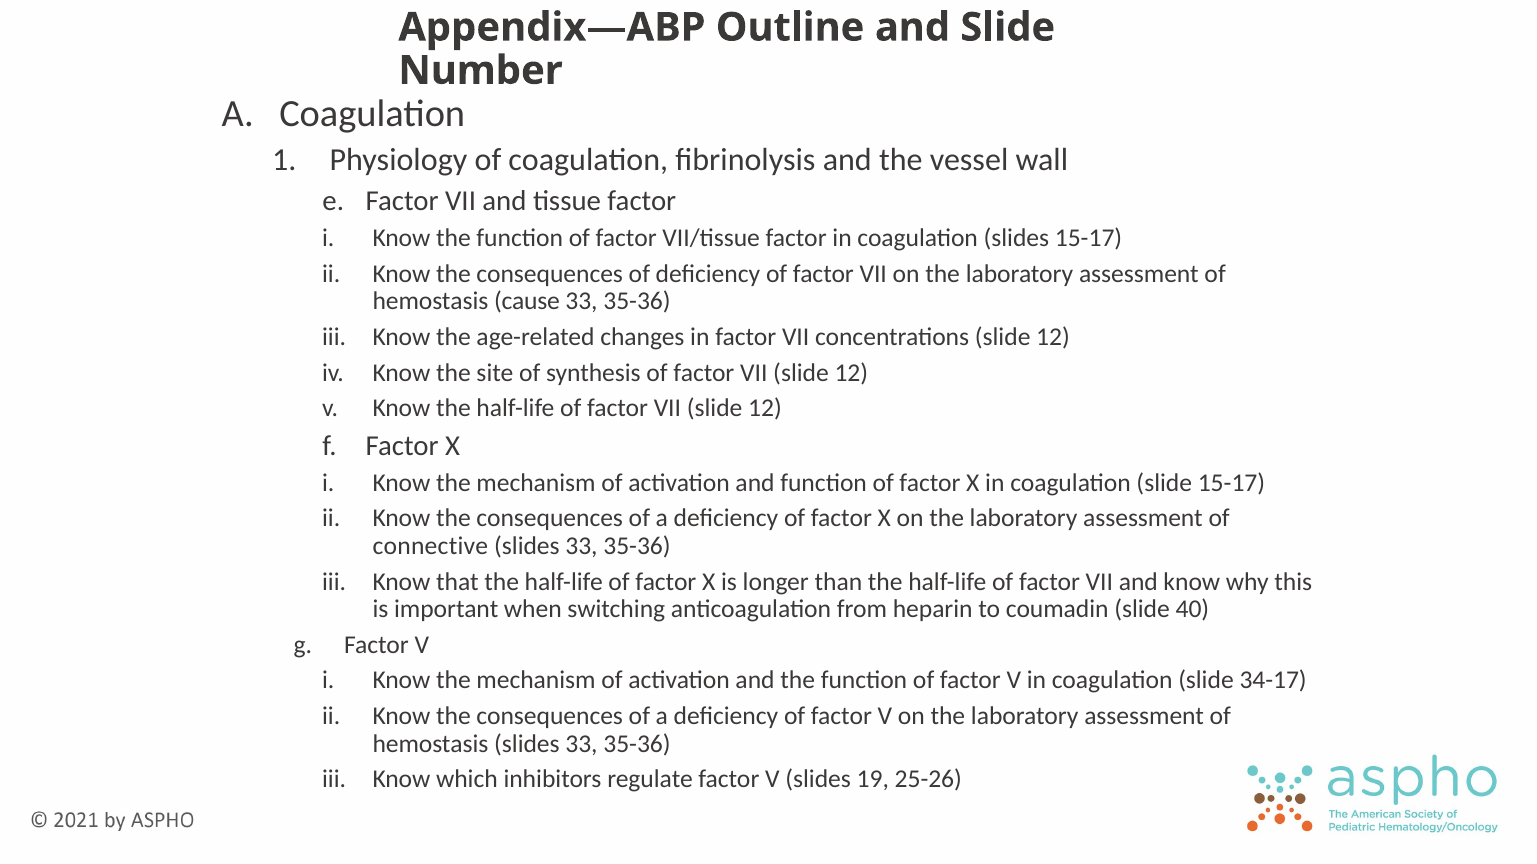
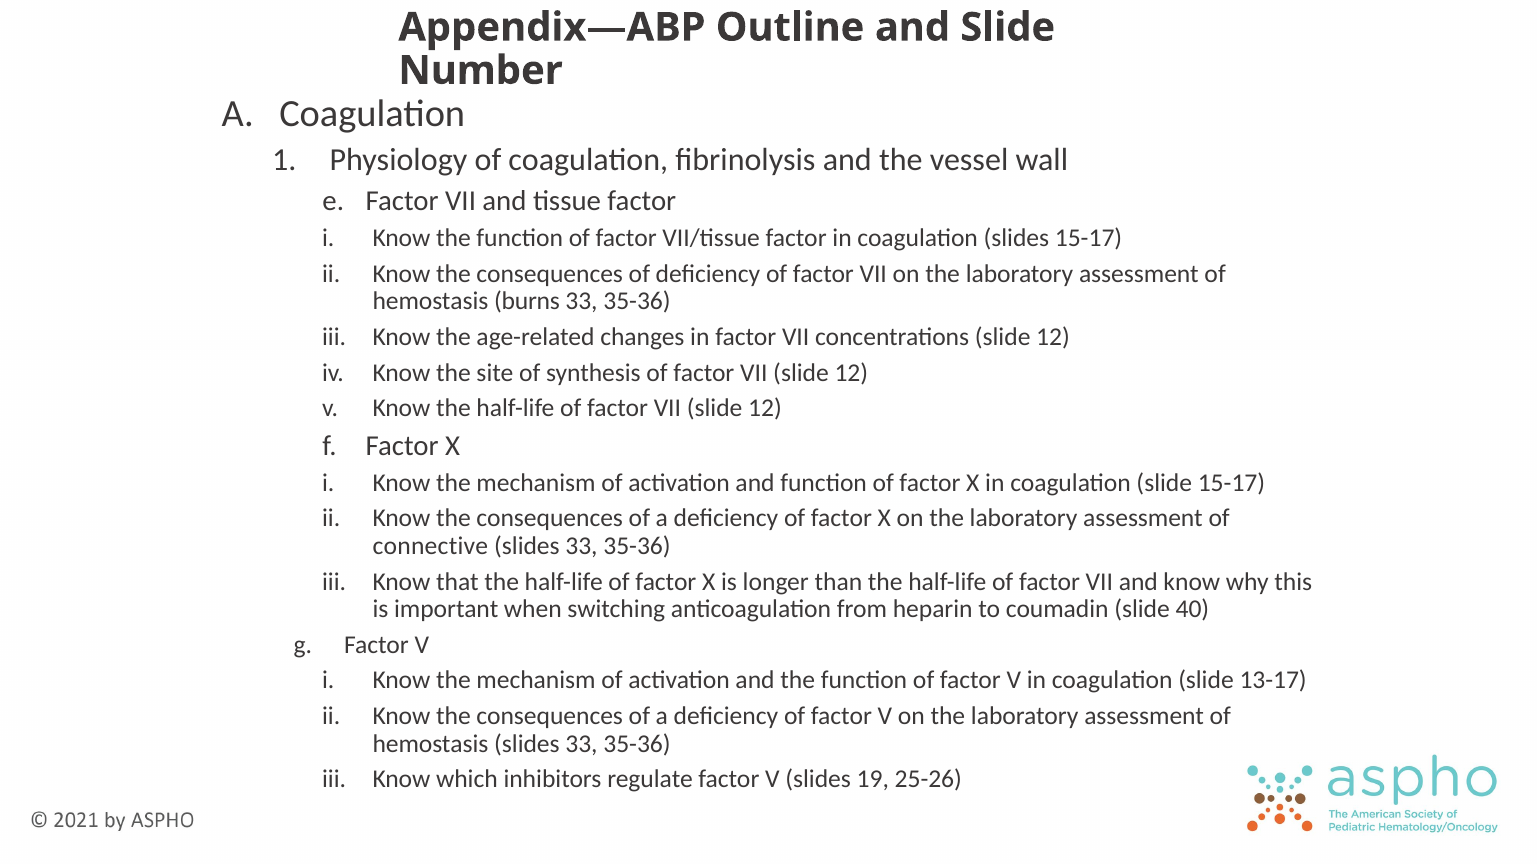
cause: cause -> burns (527, 302)
34-17: 34-17 -> 13-17 (1273, 681)
